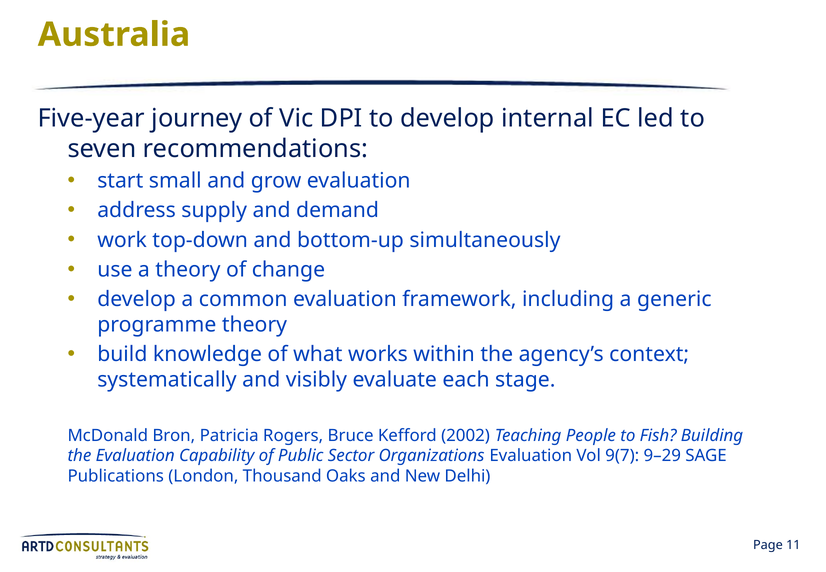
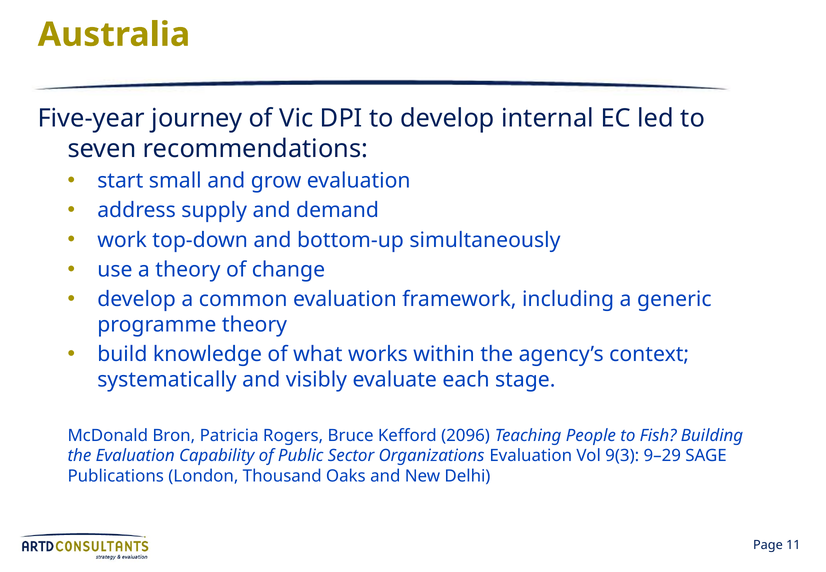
2002: 2002 -> 2096 (466, 435)
9(7: 9(7 -> 9(3 (622, 456)
